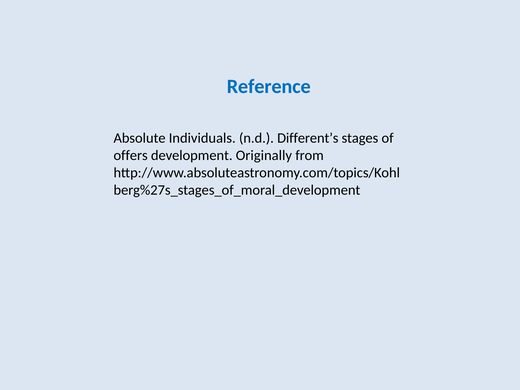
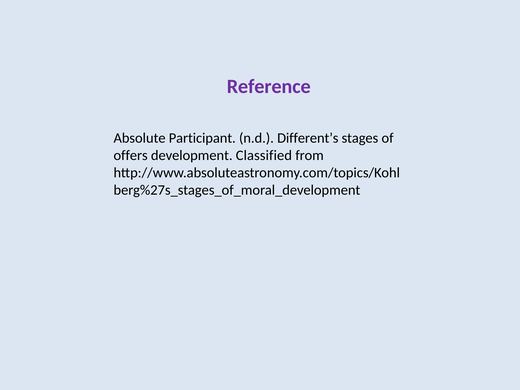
Reference colour: blue -> purple (269, 87)
Individuals: Individuals -> Participant (202, 138)
Originally: Originally -> Classified (264, 155)
